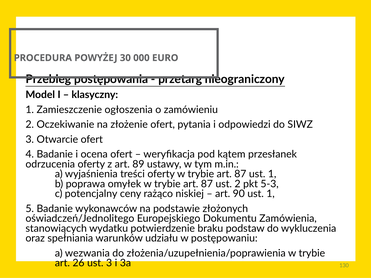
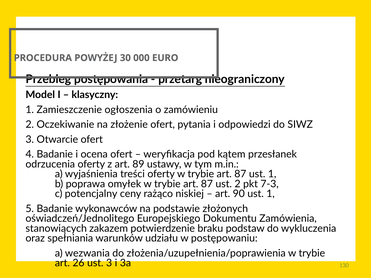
5-3: 5-3 -> 7-3 (270, 184)
wydatku: wydatku -> zakazem (109, 229)
